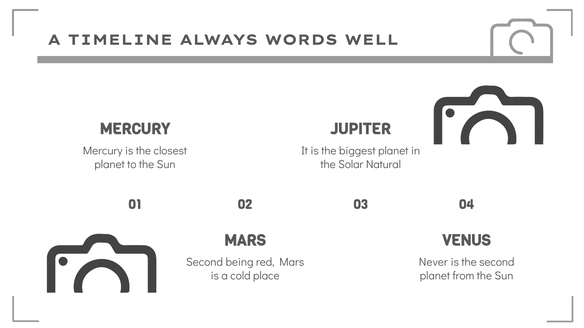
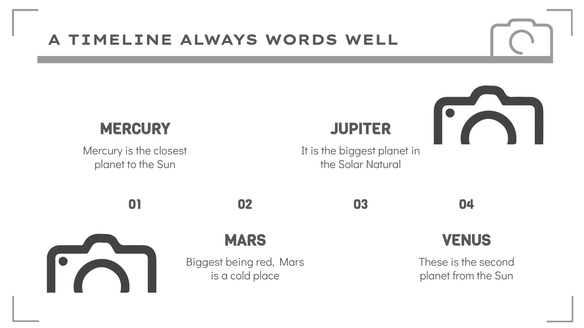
Second: Second -> Biggest (204, 263)
Never: Never -> These (433, 263)
